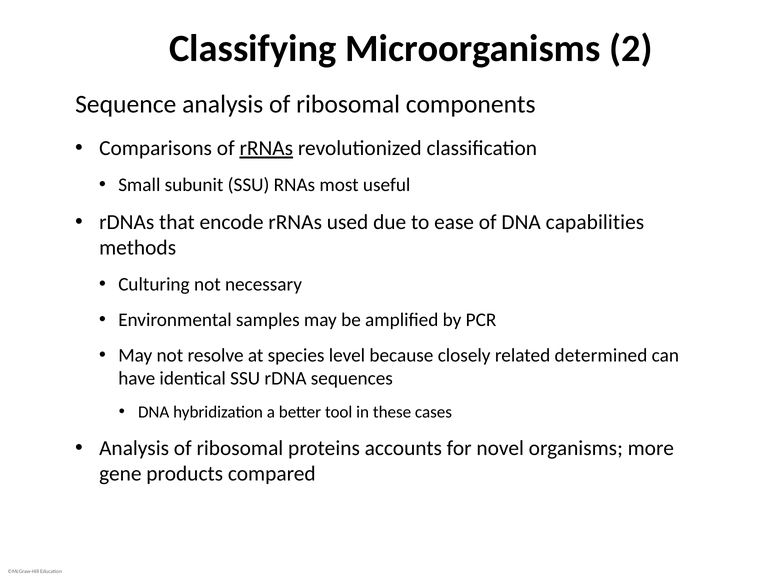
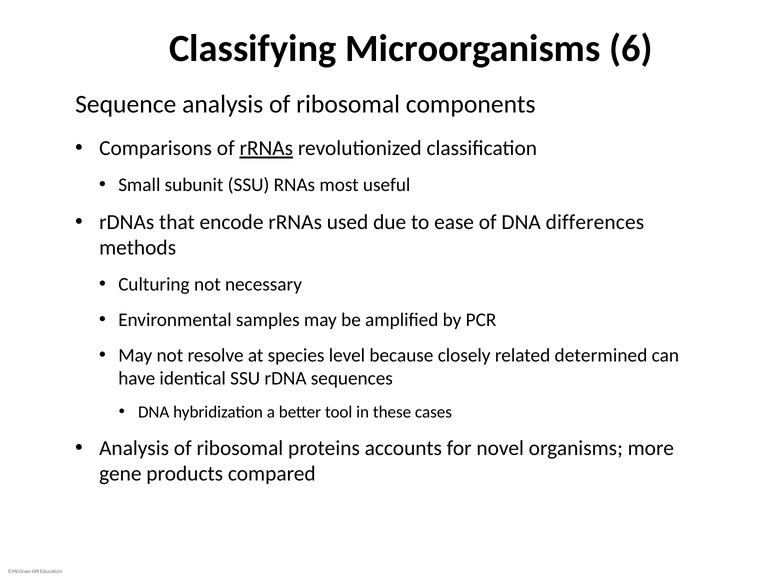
2: 2 -> 6 (631, 49)
capabilities: capabilities -> differences (595, 222)
